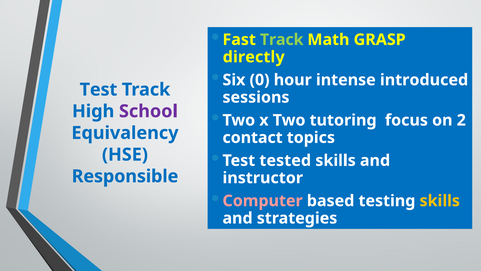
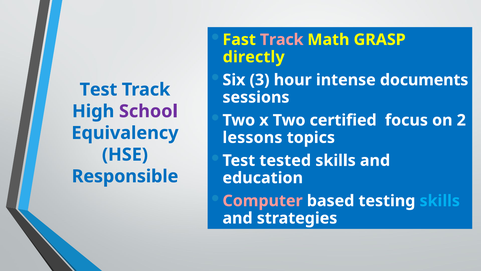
Track colour: light green -> pink (282, 40)
0: 0 -> 3 (260, 80)
introduced: introduced -> documents (424, 80)
tutoring: tutoring -> certified (343, 120)
contact: contact -> lessons (252, 137)
instructor: instructor -> education (263, 178)
skills colour: yellow -> light blue (440, 201)
